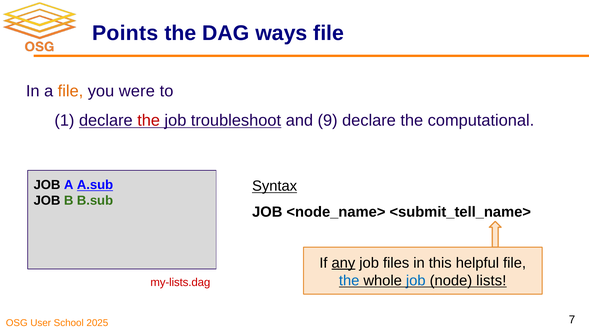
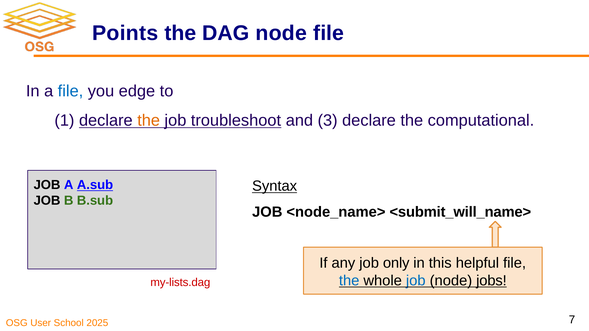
DAG ways: ways -> node (281, 33)
file colour: orange -> blue (70, 91)
were: were -> edge (137, 91)
the colour: red -> orange (149, 121)
9: 9 -> 3 (328, 121)
<submit_tell_name>: <submit_tell_name> -> <submit_will_name> (460, 212)
any underline: present -> none (343, 263)
files: files -> only (396, 263)
lists: lists -> jobs (491, 281)
